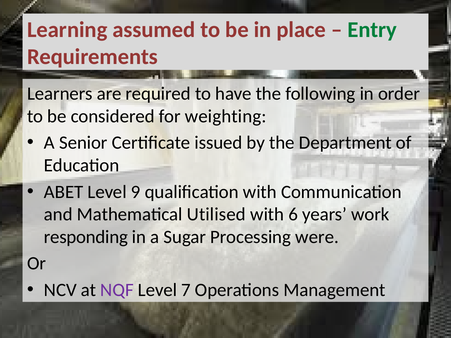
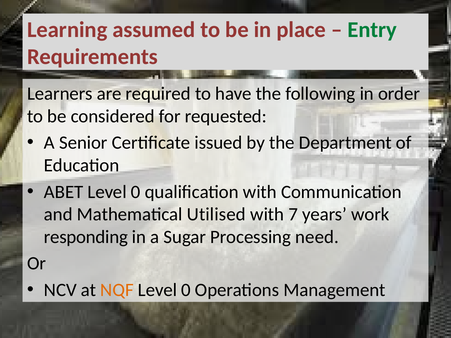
weighting: weighting -> requested (226, 116)
ABET Level 9: 9 -> 0 (136, 192)
6: 6 -> 7 (293, 215)
were: were -> need (317, 237)
NQF colour: purple -> orange (117, 290)
7: 7 -> 0 (186, 290)
